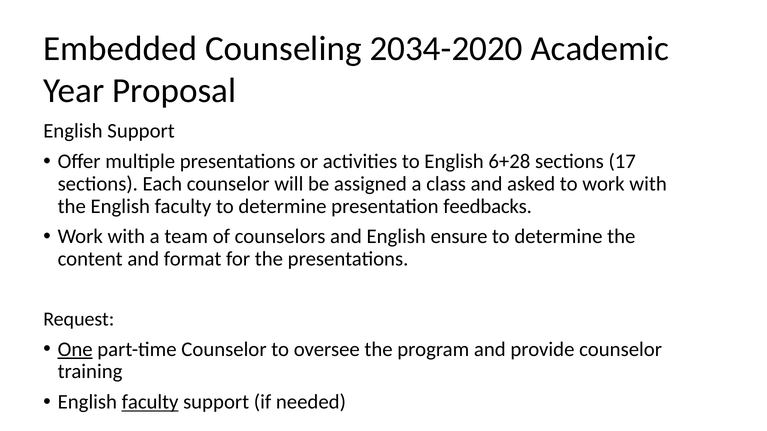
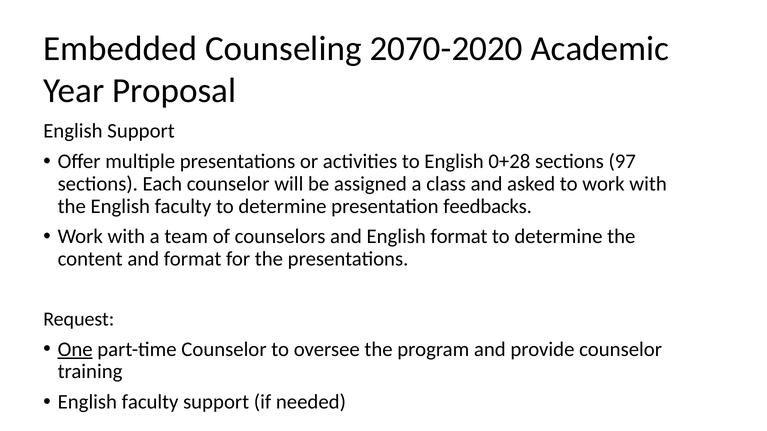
2034-2020: 2034-2020 -> 2070-2020 (446, 49)
6+28: 6+28 -> 0+28 (509, 162)
17: 17 -> 97 (622, 162)
English ensure: ensure -> format (459, 237)
faculty underline: present -> none (150, 402)
